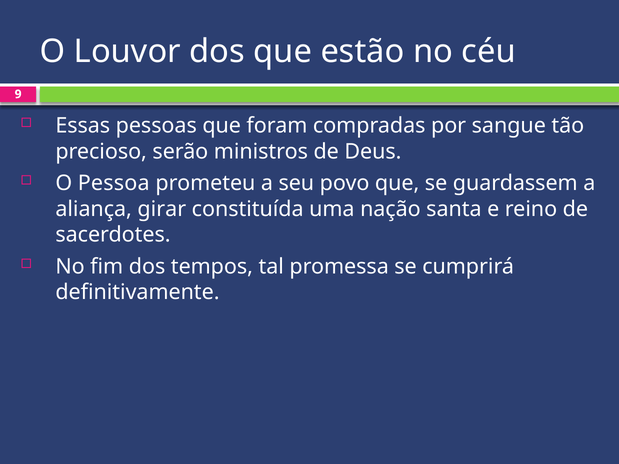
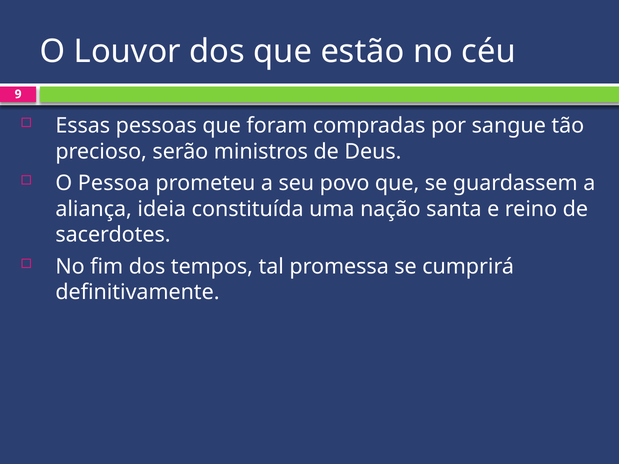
girar: girar -> ideia (162, 209)
